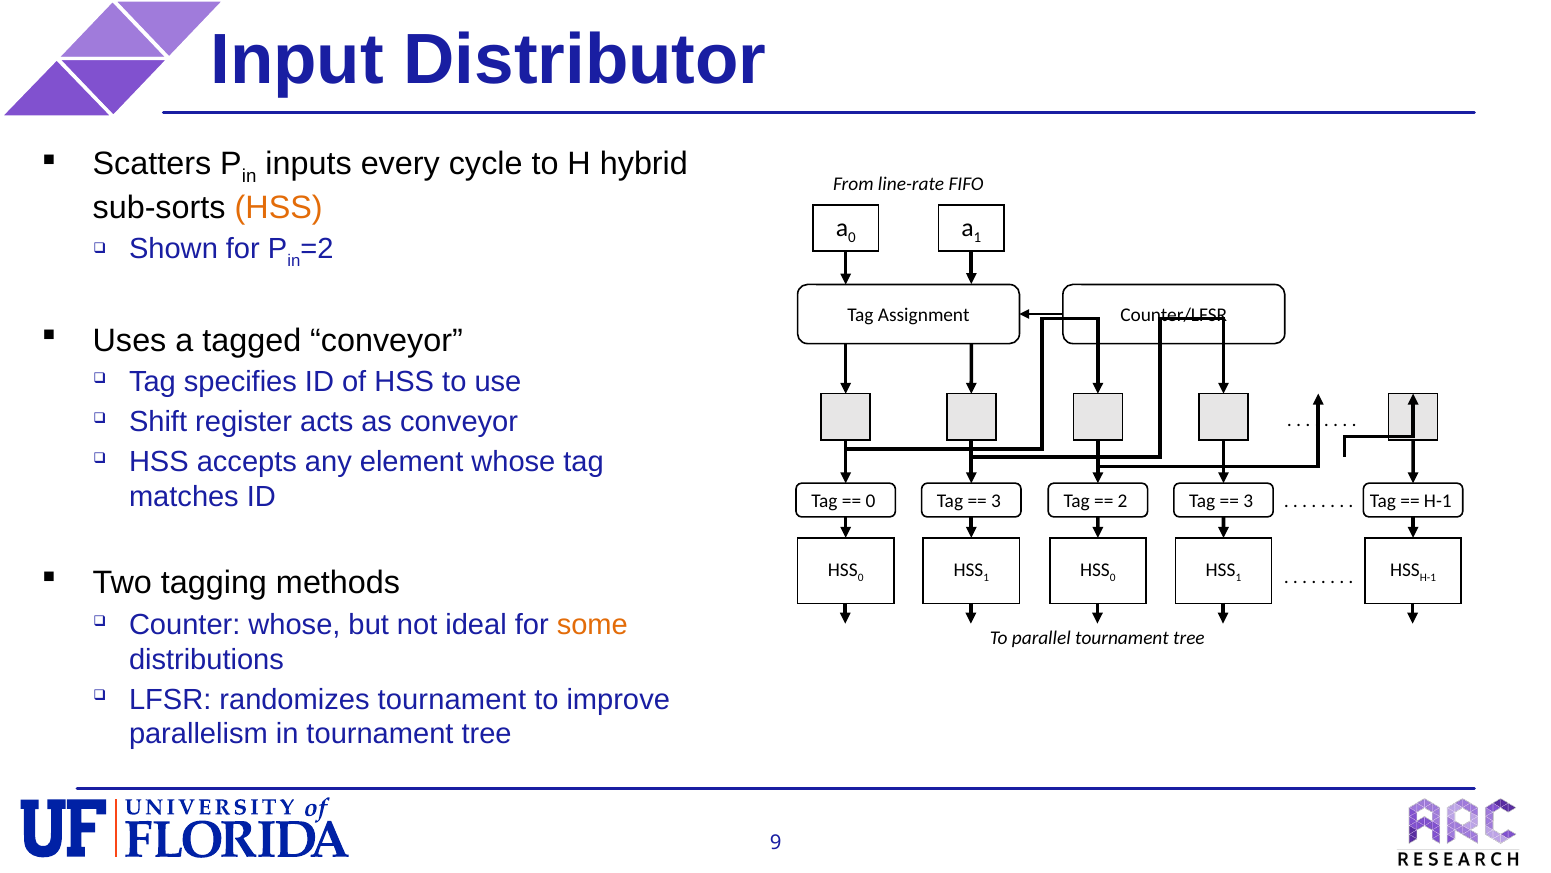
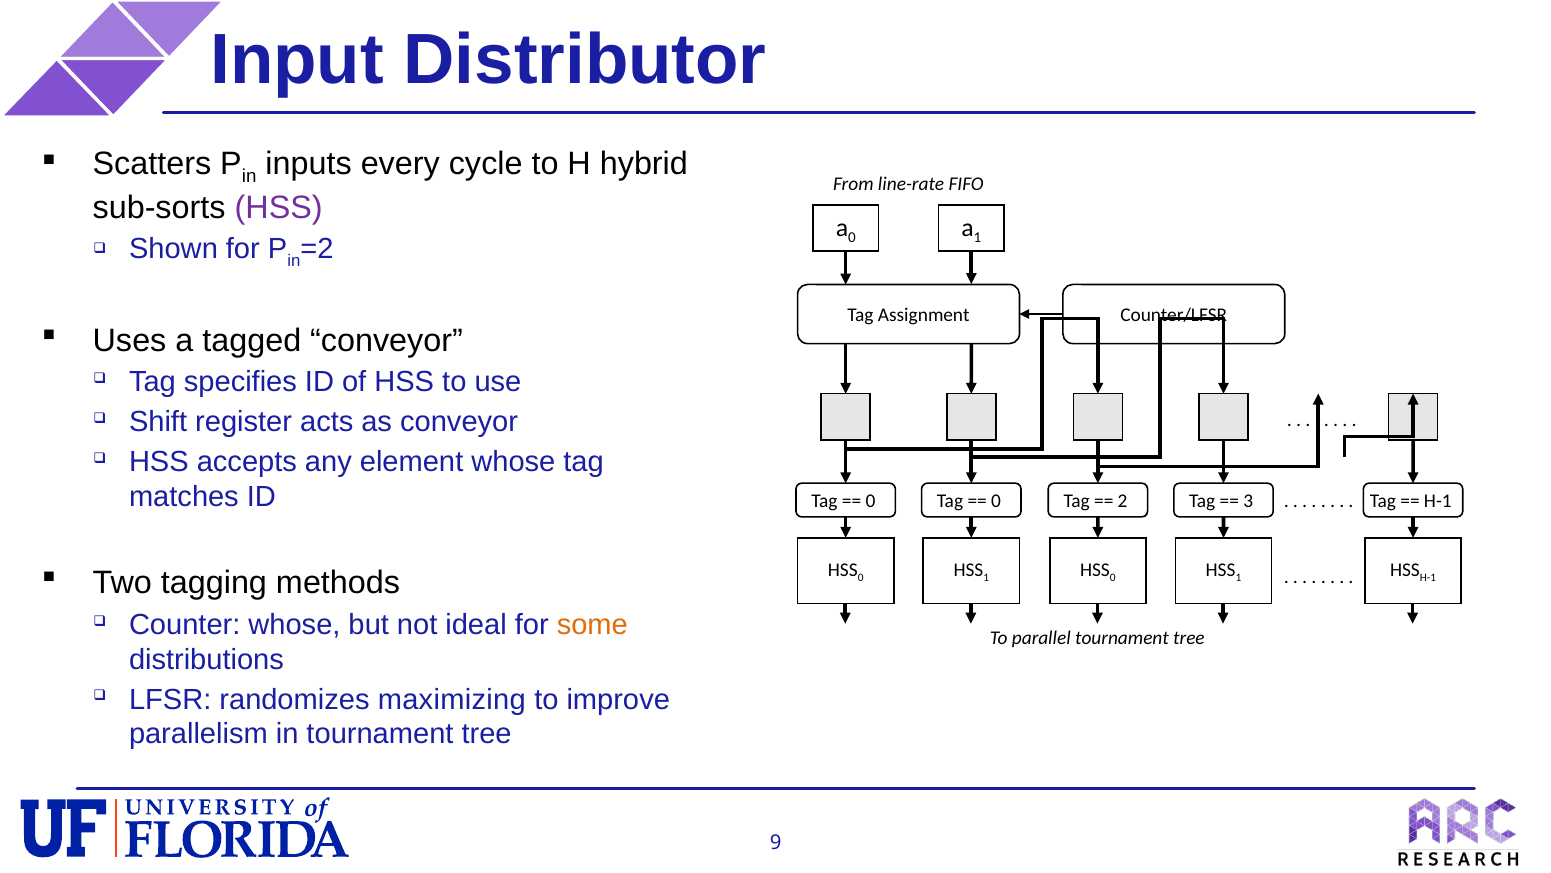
HSS colour: orange -> purple (279, 208)
3: 3 -> 0 (996, 501)
randomizes tournament: tournament -> maximizing (452, 699)
